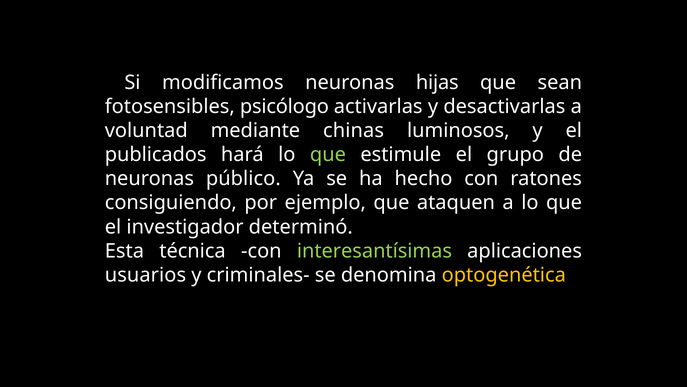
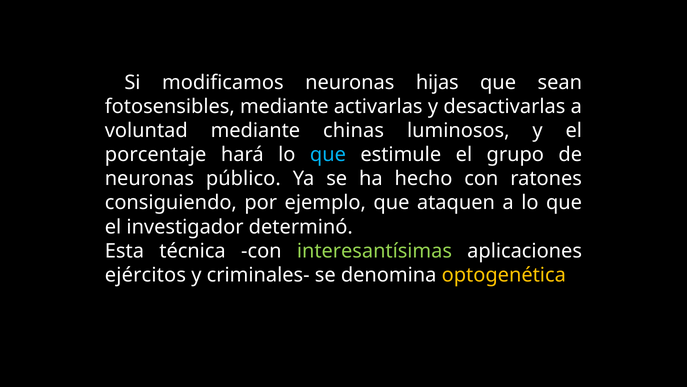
fotosensibles psicólogo: psicólogo -> mediante (284, 106)
publicados: publicados -> porcentaje (156, 154)
que colour: light green -> light blue (328, 154)
usuarios: usuarios -> ejércitos (145, 275)
